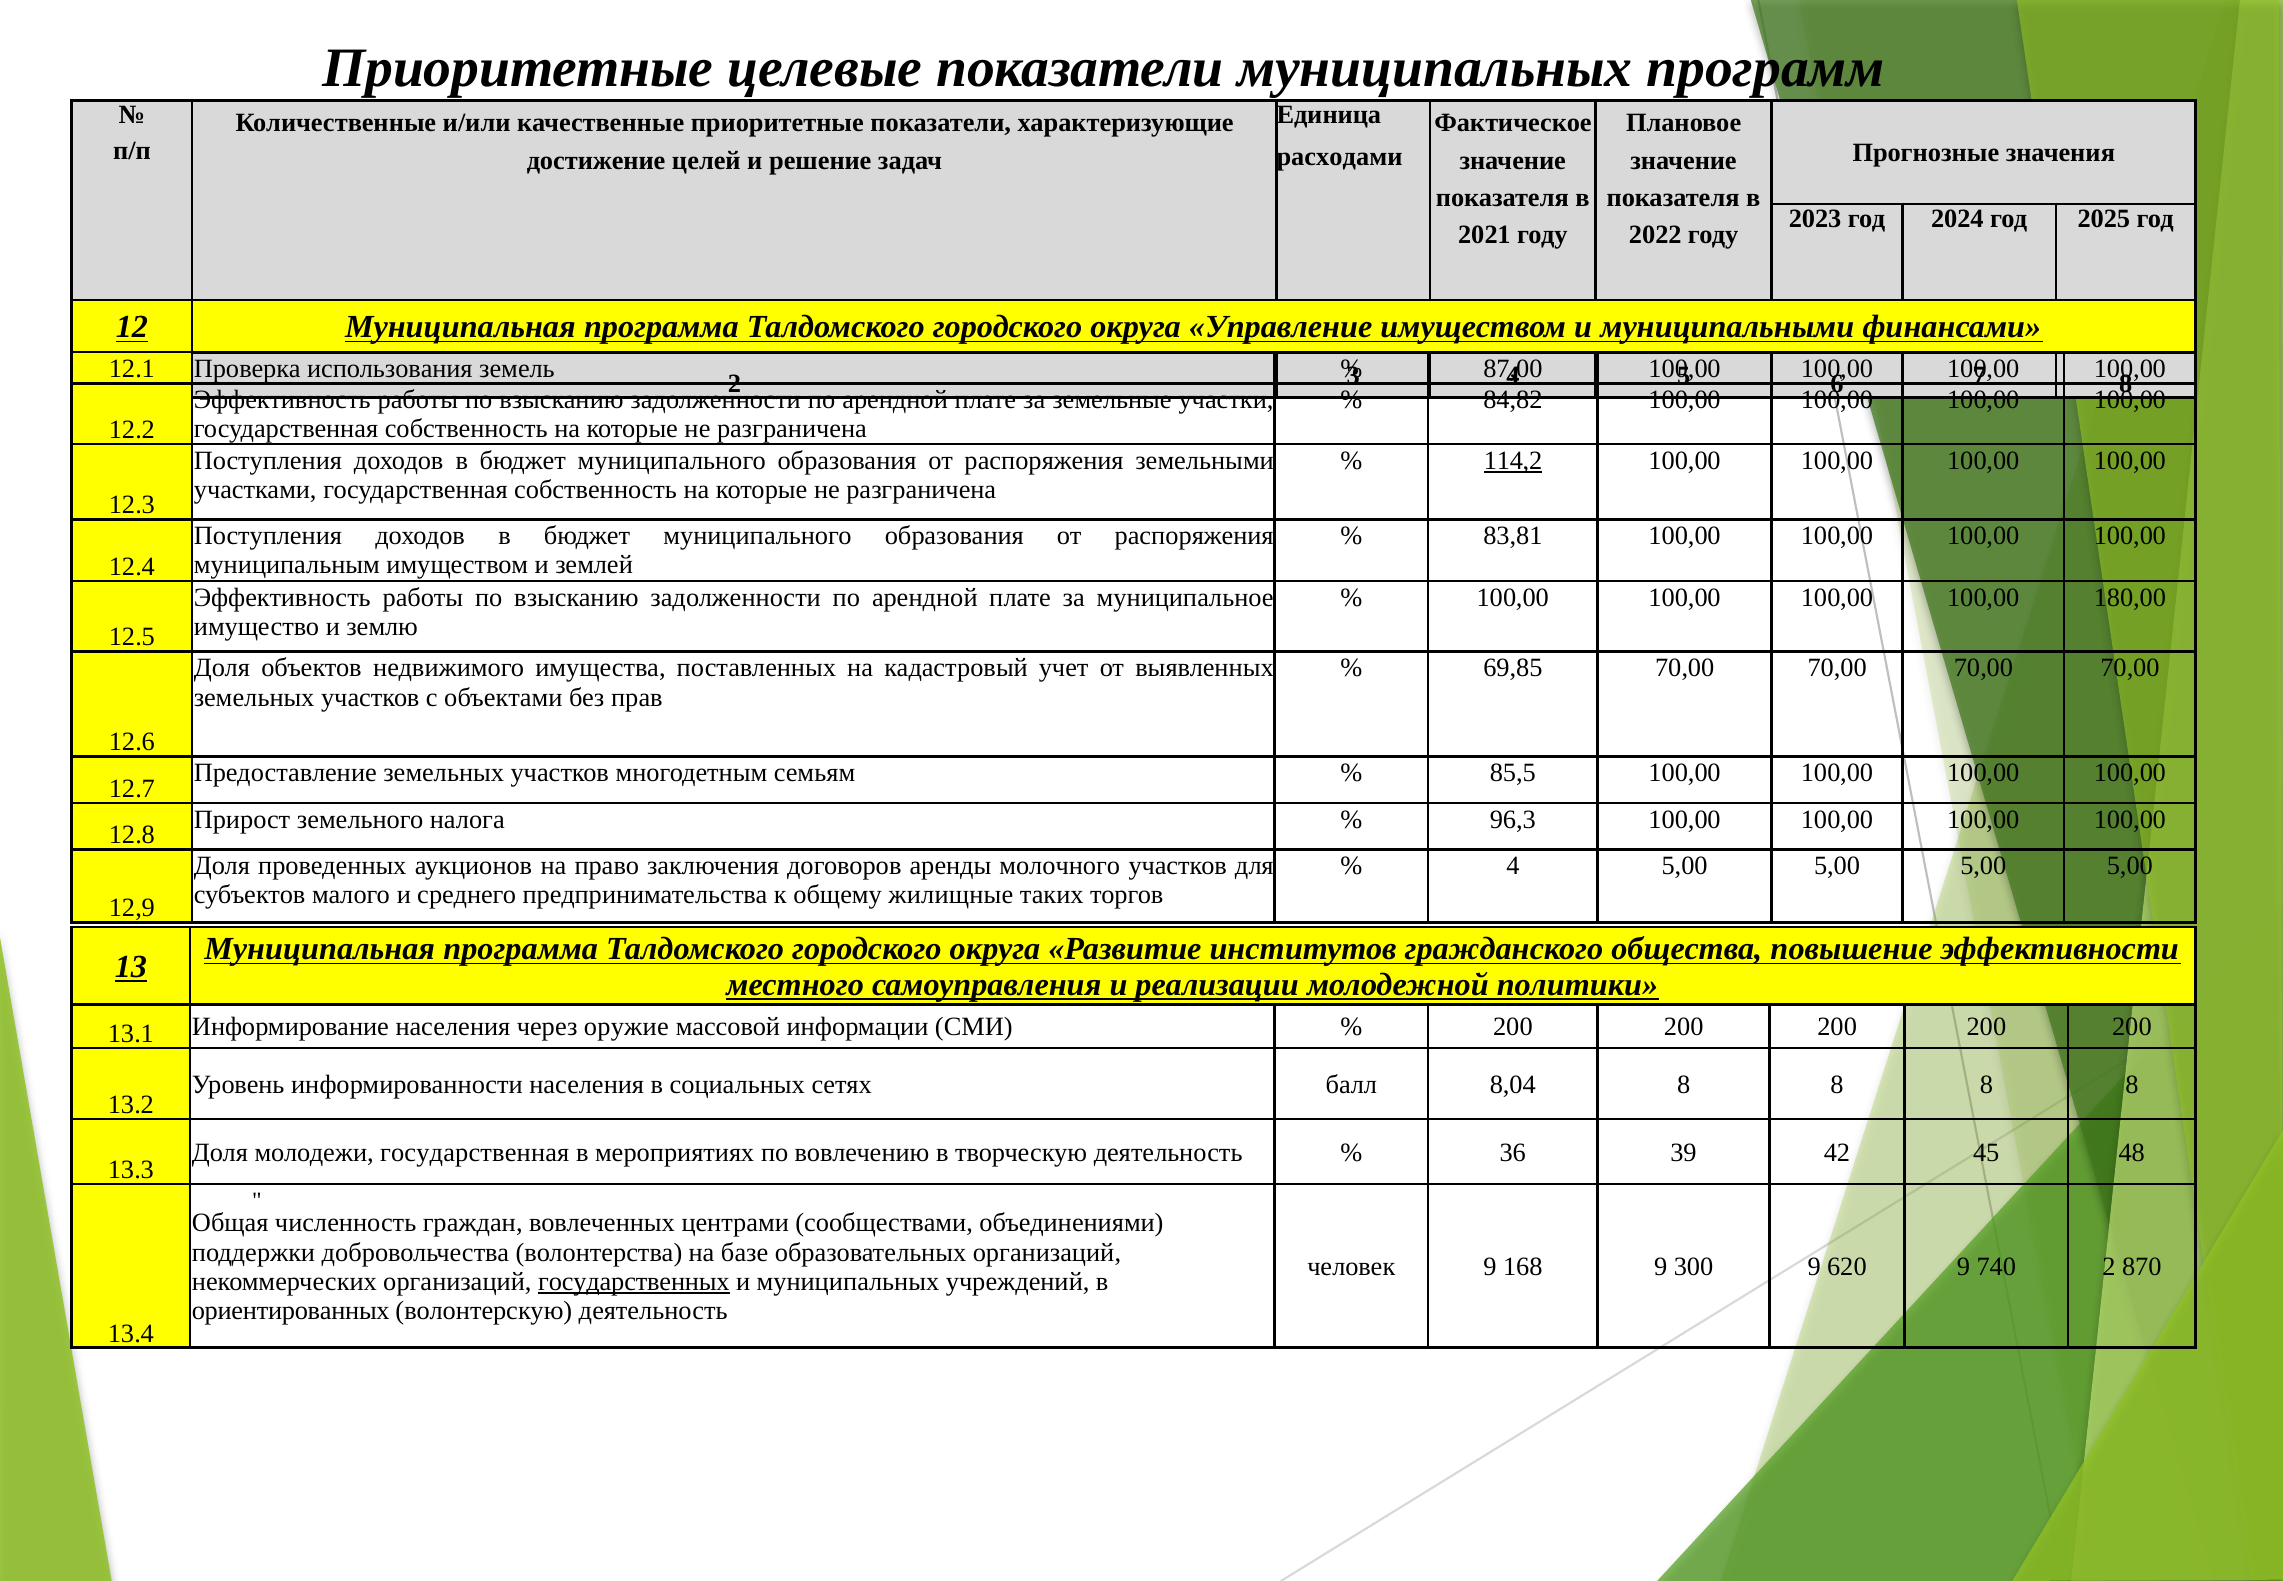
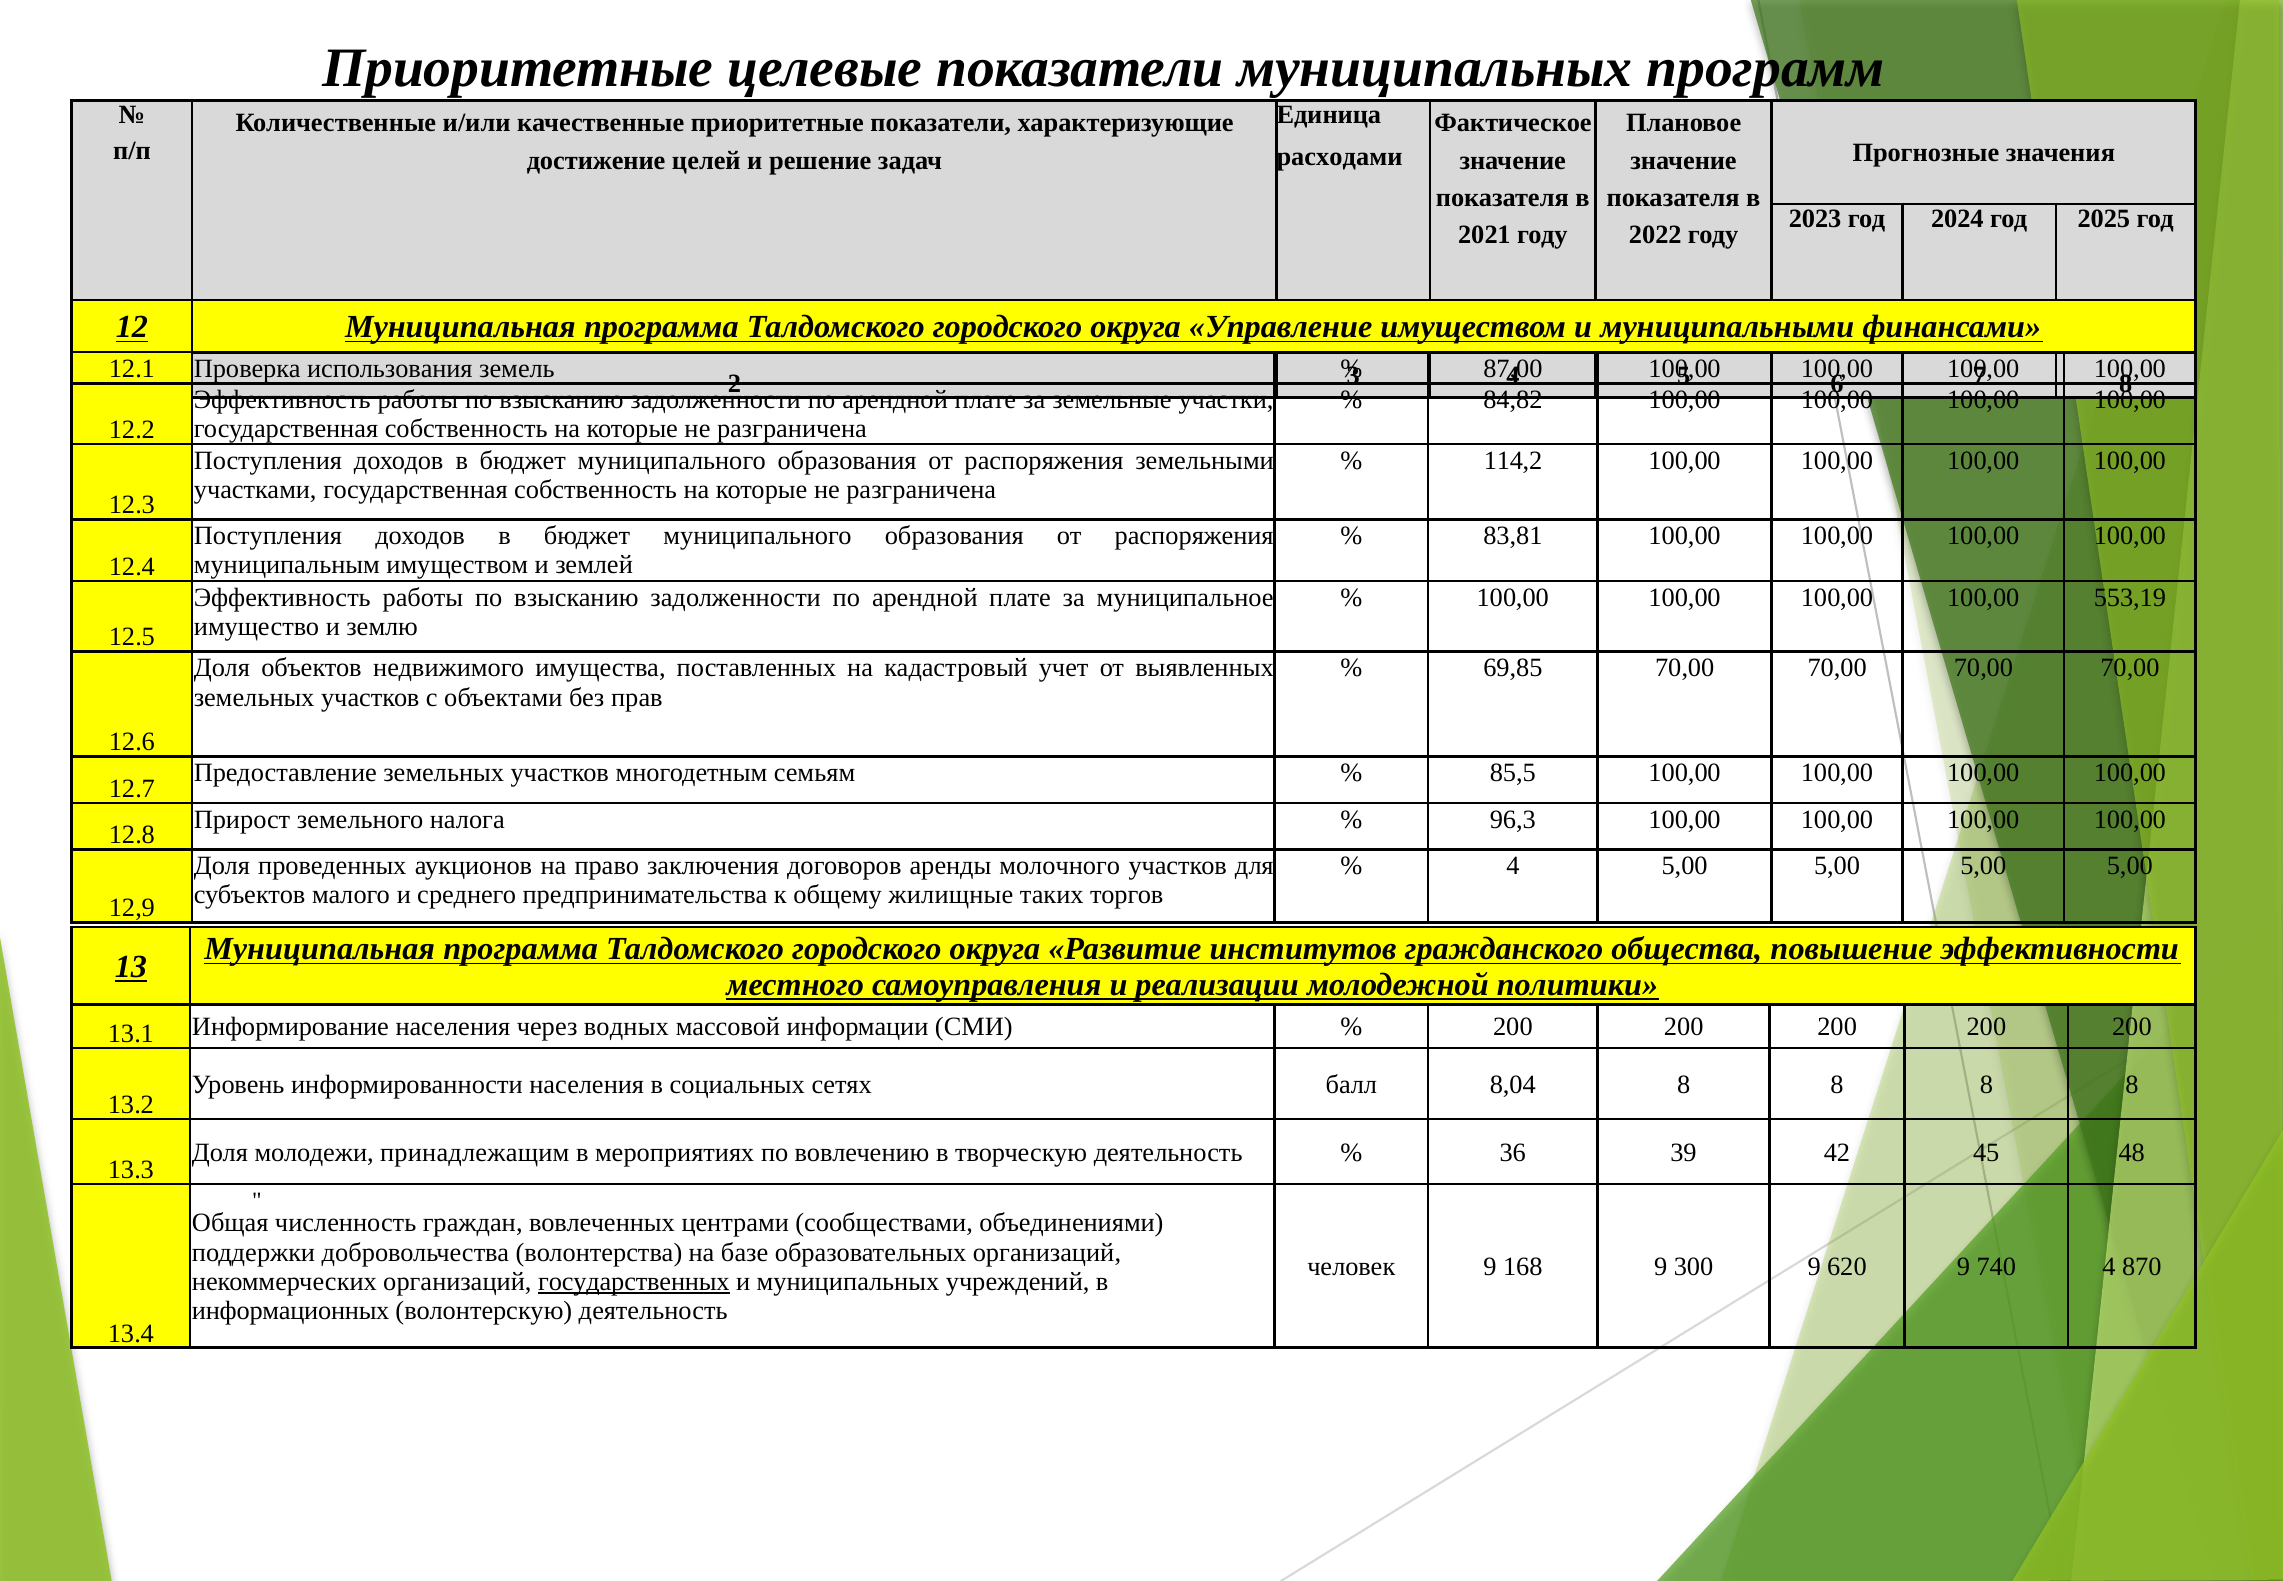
114,2 underline: present -> none (1513, 461)
180,00: 180,00 -> 553,19 (2130, 597)
оружие: оружие -> водных (626, 1027)
молодежи государственная: государственная -> принадлежащим (475, 1152)
740 2: 2 -> 4 (2109, 1267)
ориентированных: ориентированных -> информационных (291, 1310)
